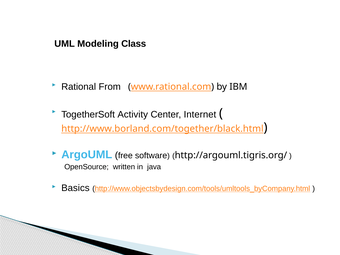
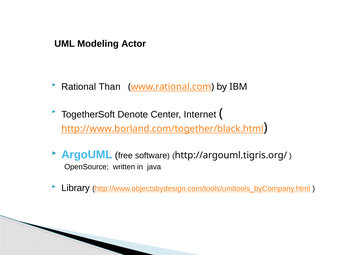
Class: Class -> Actor (134, 44)
From: From -> Than (110, 87)
Activity: Activity -> Denote (133, 114)
Basics: Basics -> Library (76, 188)
